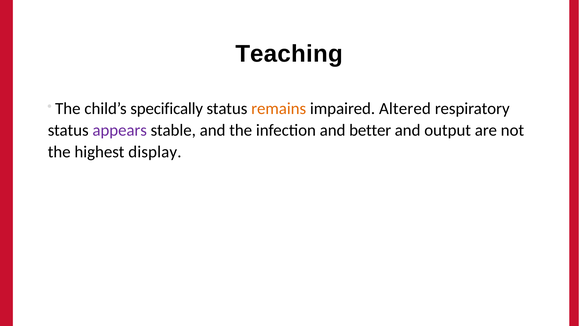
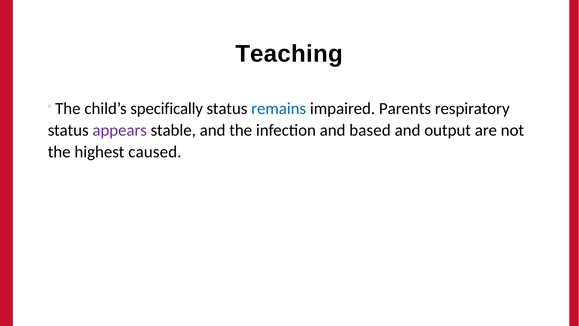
remains colour: orange -> blue (279, 108)
Altered: Altered -> Parents (405, 108)
better: better -> based (370, 130)
display: display -> caused (155, 152)
